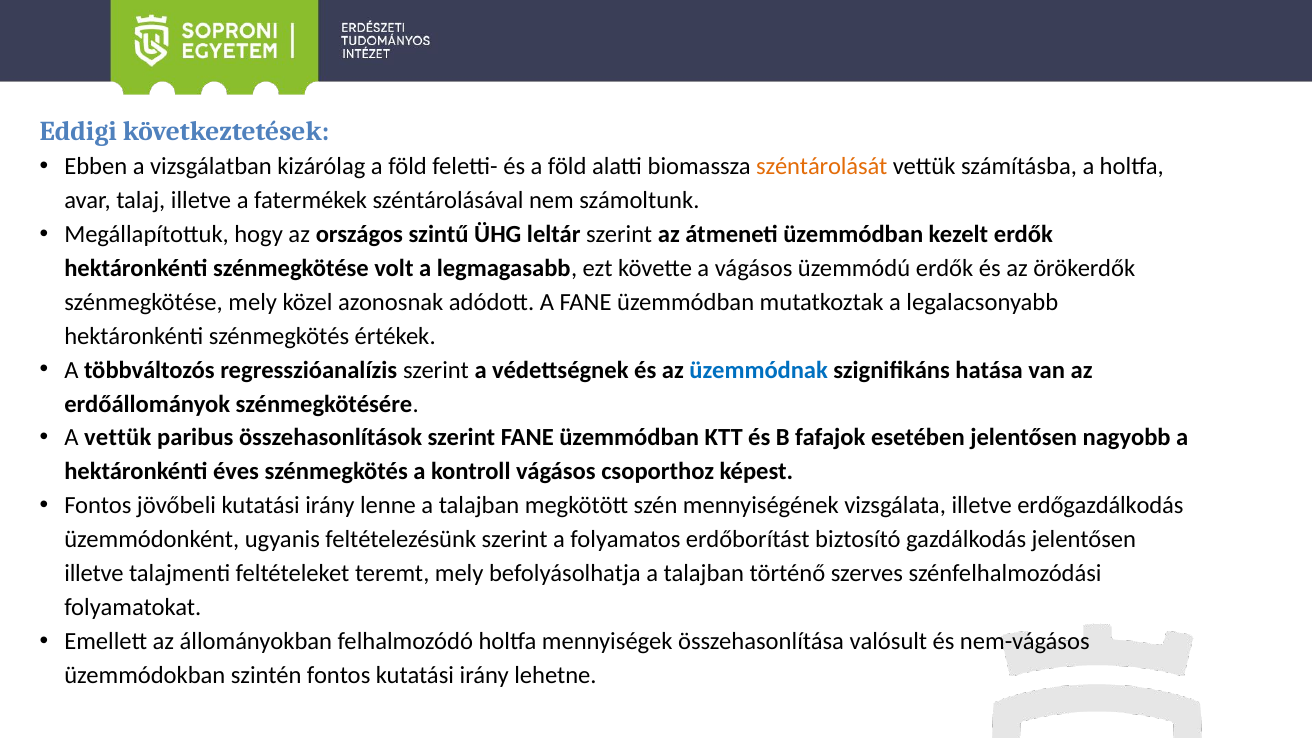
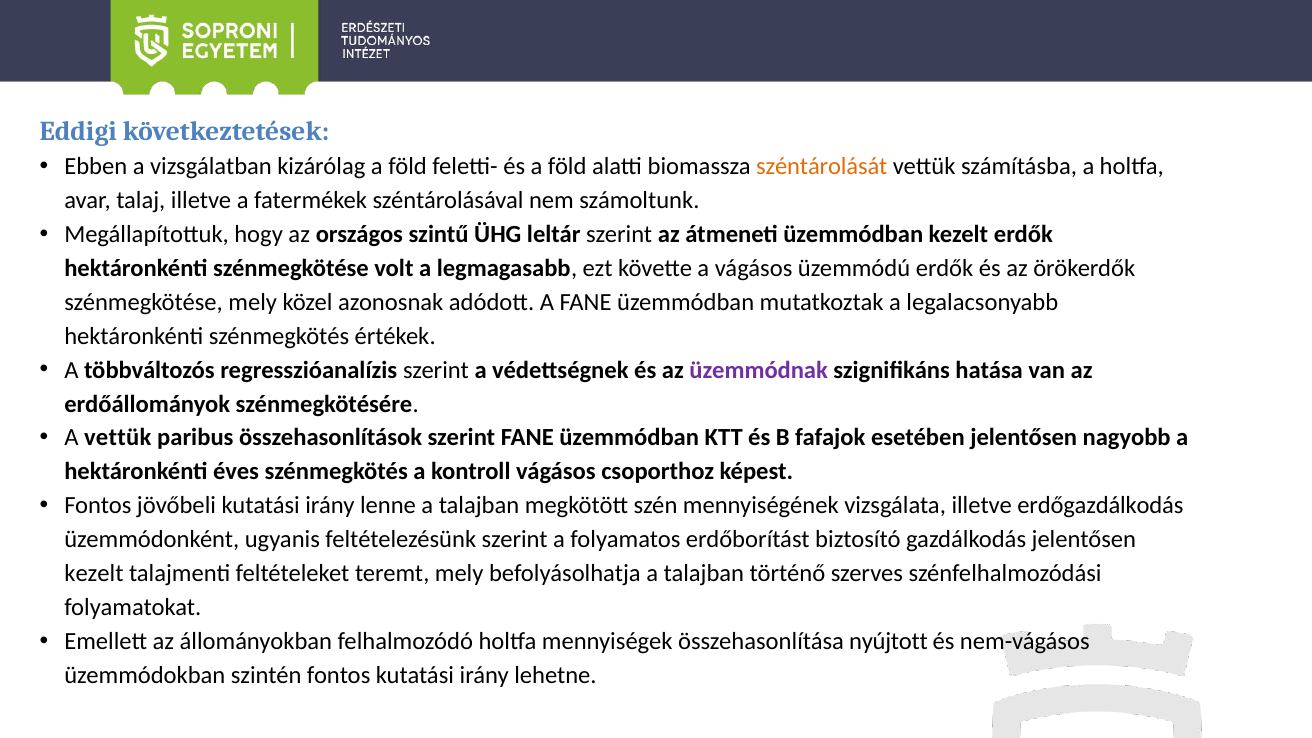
üzemmódnak colour: blue -> purple (759, 370)
illetve: illetve -> kezelt (94, 574)
valósult: valósult -> nyújtott (888, 641)
